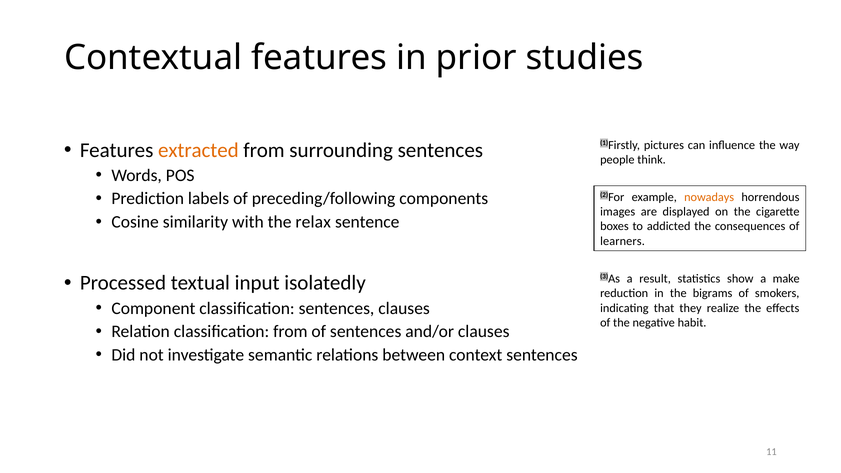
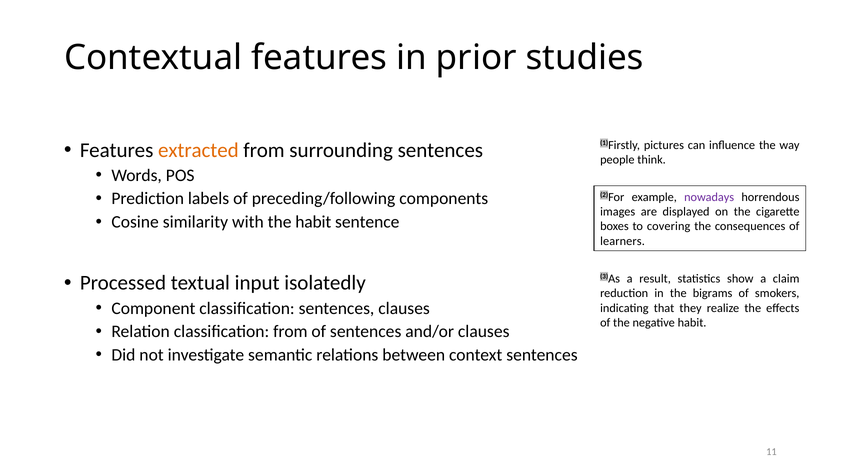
nowadays colour: orange -> purple (709, 197)
the relax: relax -> habit (313, 222)
addicted: addicted -> covering (669, 226)
make: make -> claim (786, 279)
